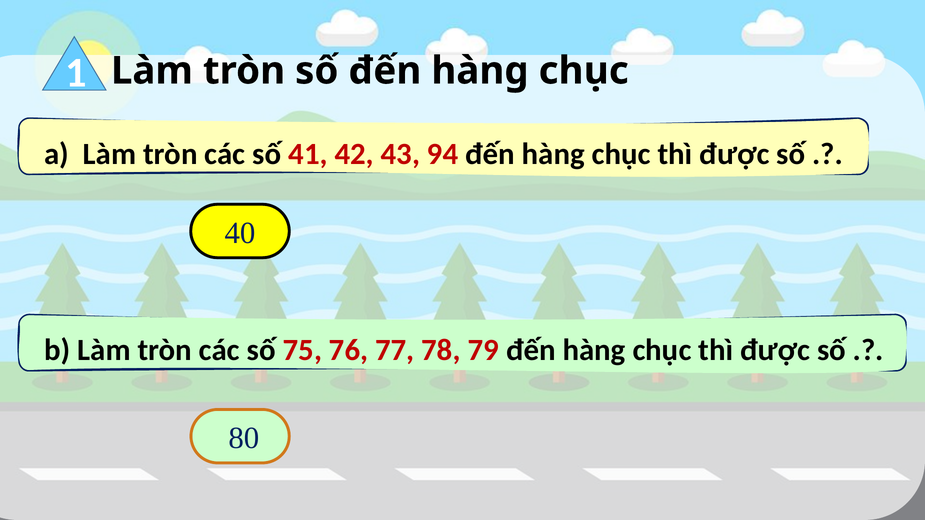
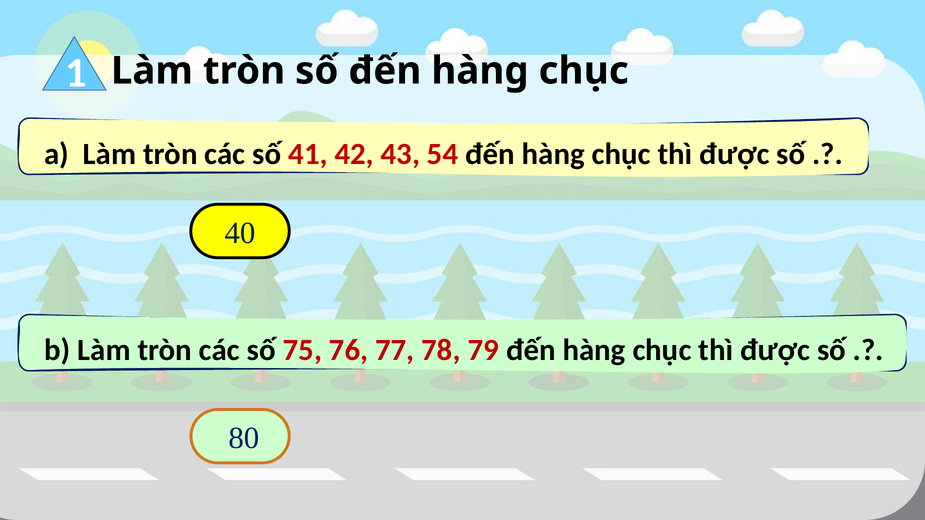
94: 94 -> 54 (443, 154)
